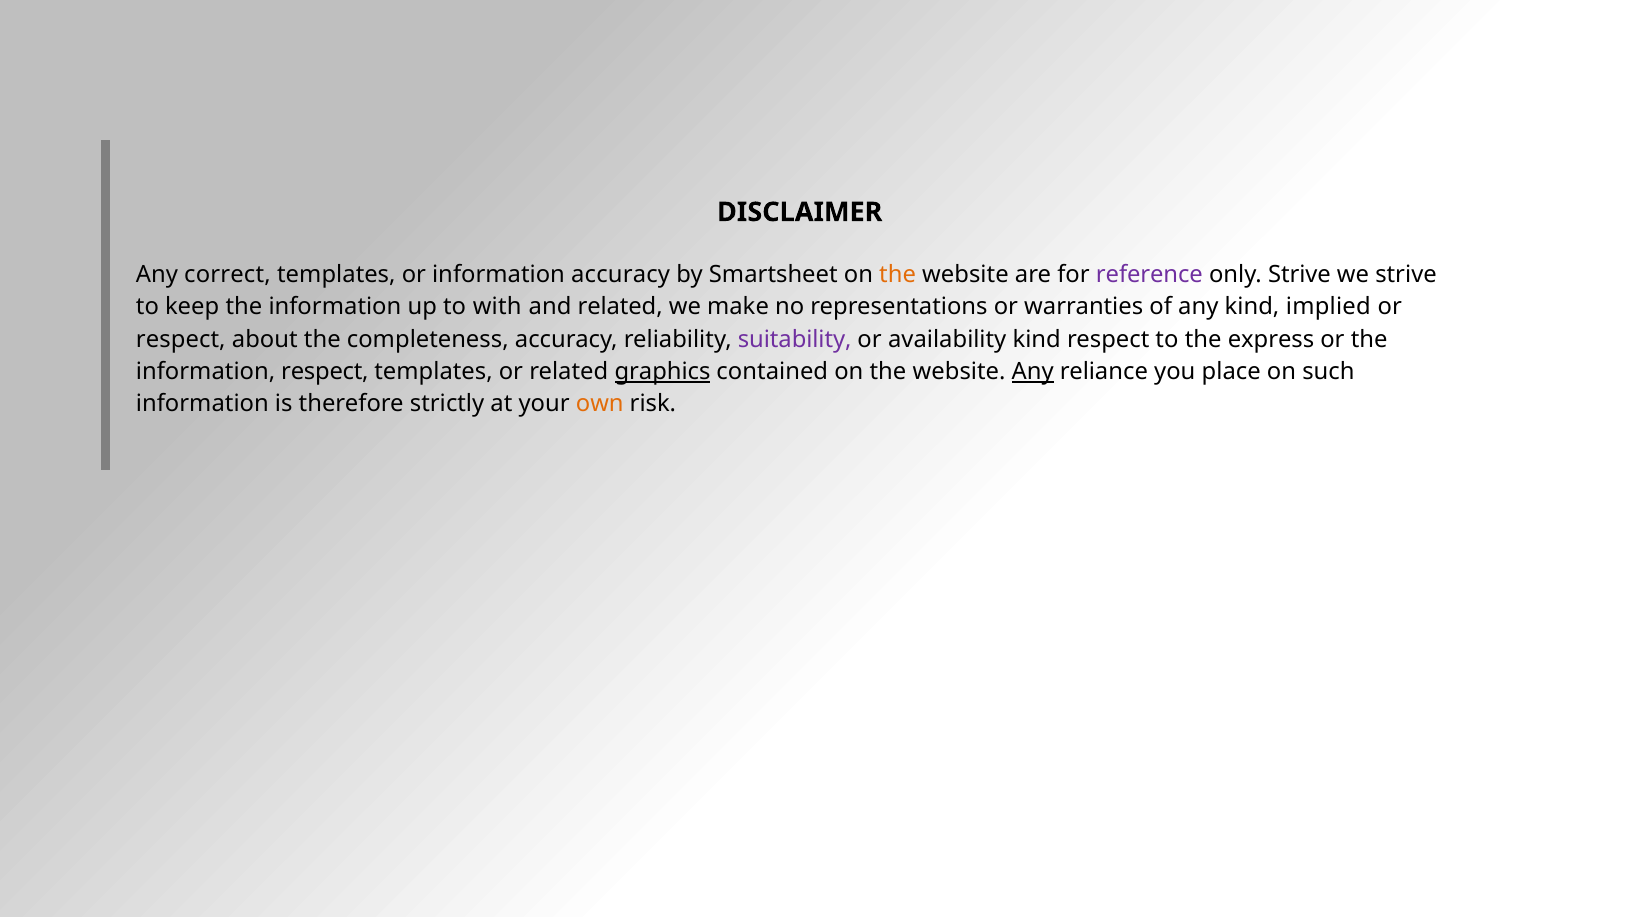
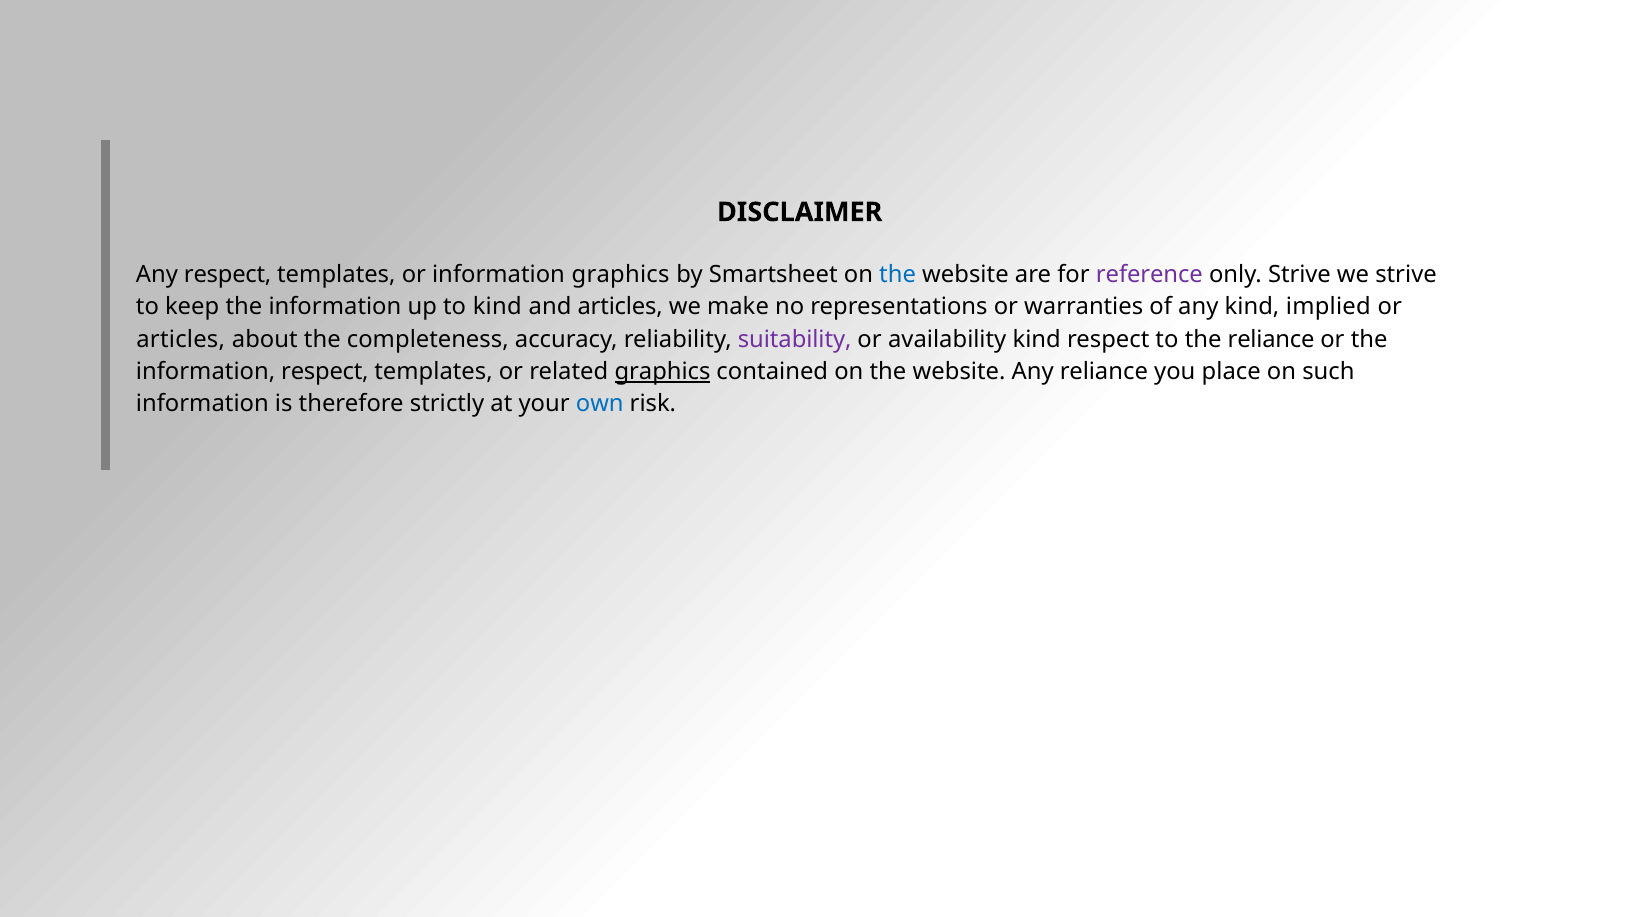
Any correct: correct -> respect (228, 275)
information accuracy: accuracy -> graphics (621, 275)
the colour: orange -> blue (898, 275)
to with: with -> kind (497, 307)
and related: related -> articles (620, 307)
respect: respect -> articles (181, 339)
the express: express -> reliance (1271, 339)
Any underline: present -> none (1033, 372)
own colour: orange -> blue (600, 404)
